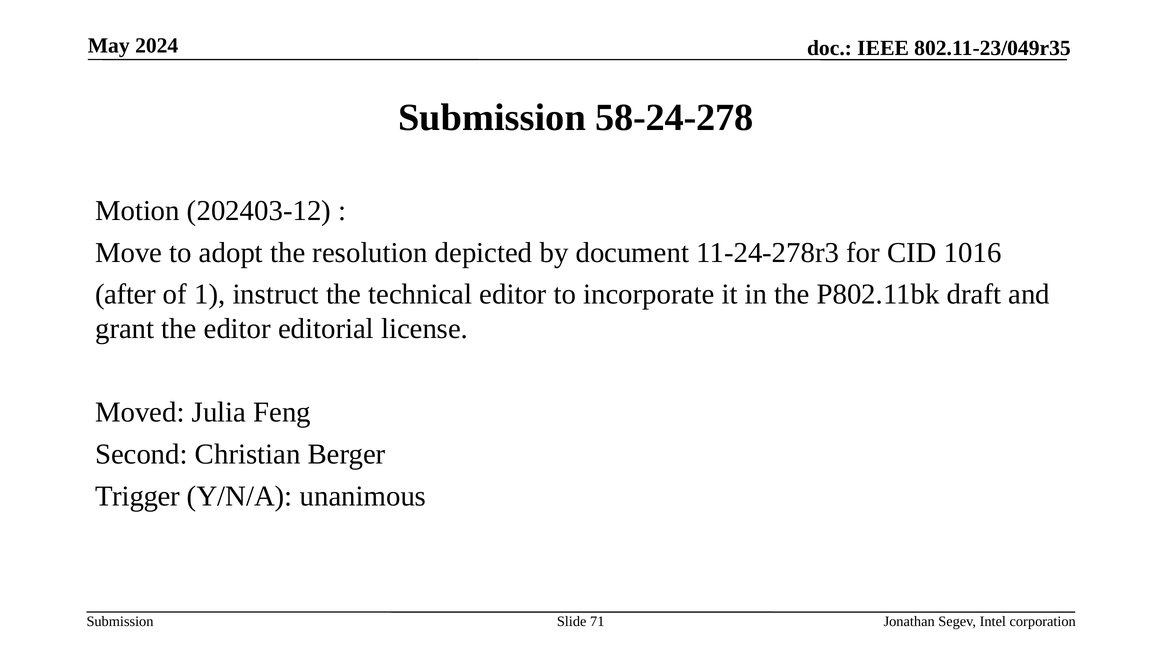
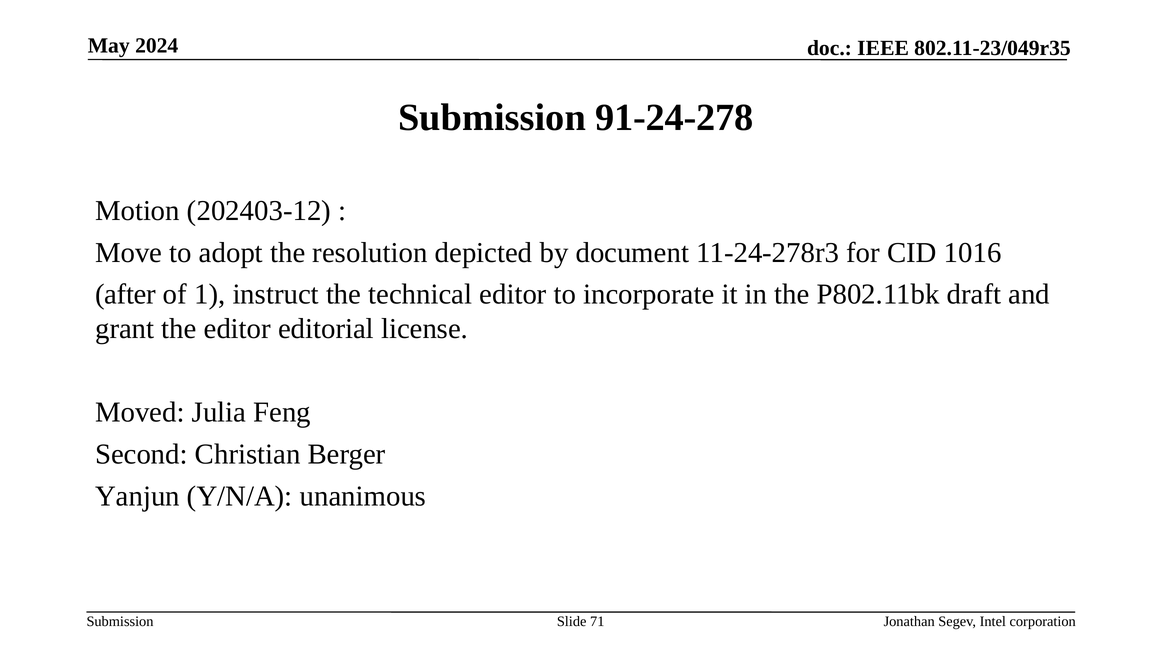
58-24-278: 58-24-278 -> 91-24-278 (675, 118)
Trigger: Trigger -> Yanjun (137, 496)
